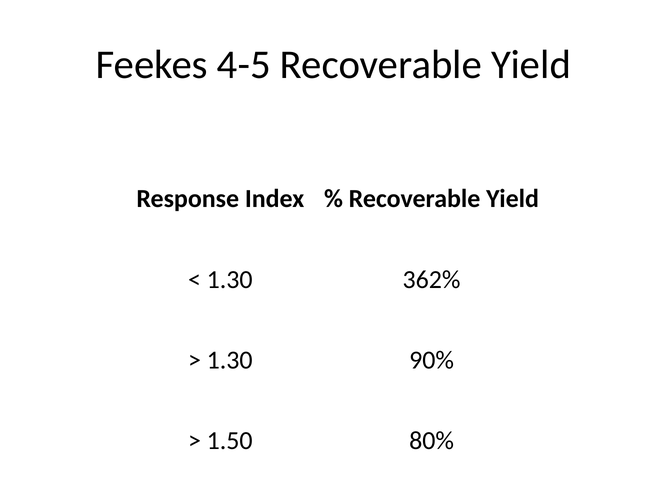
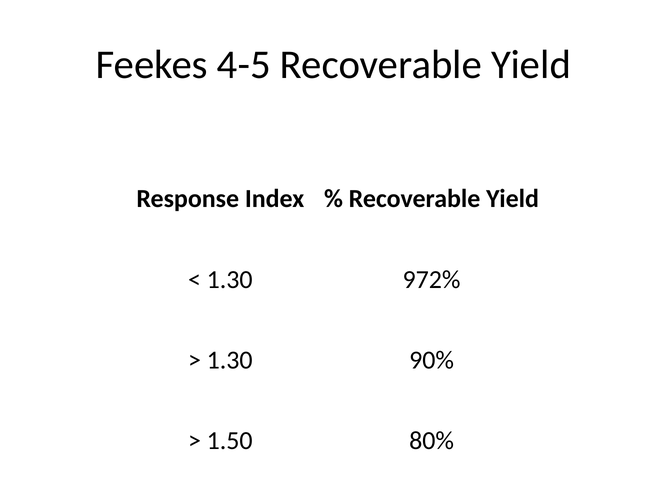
362%: 362% -> 972% (432, 279)
